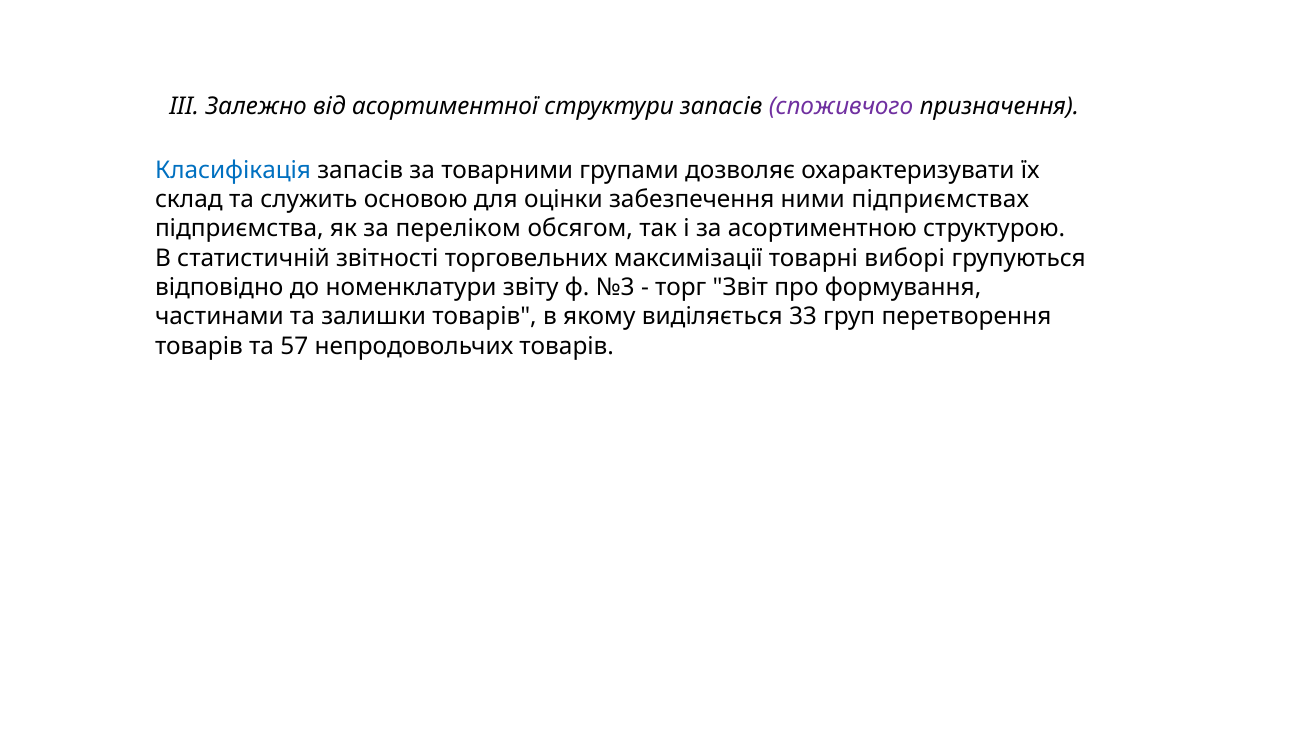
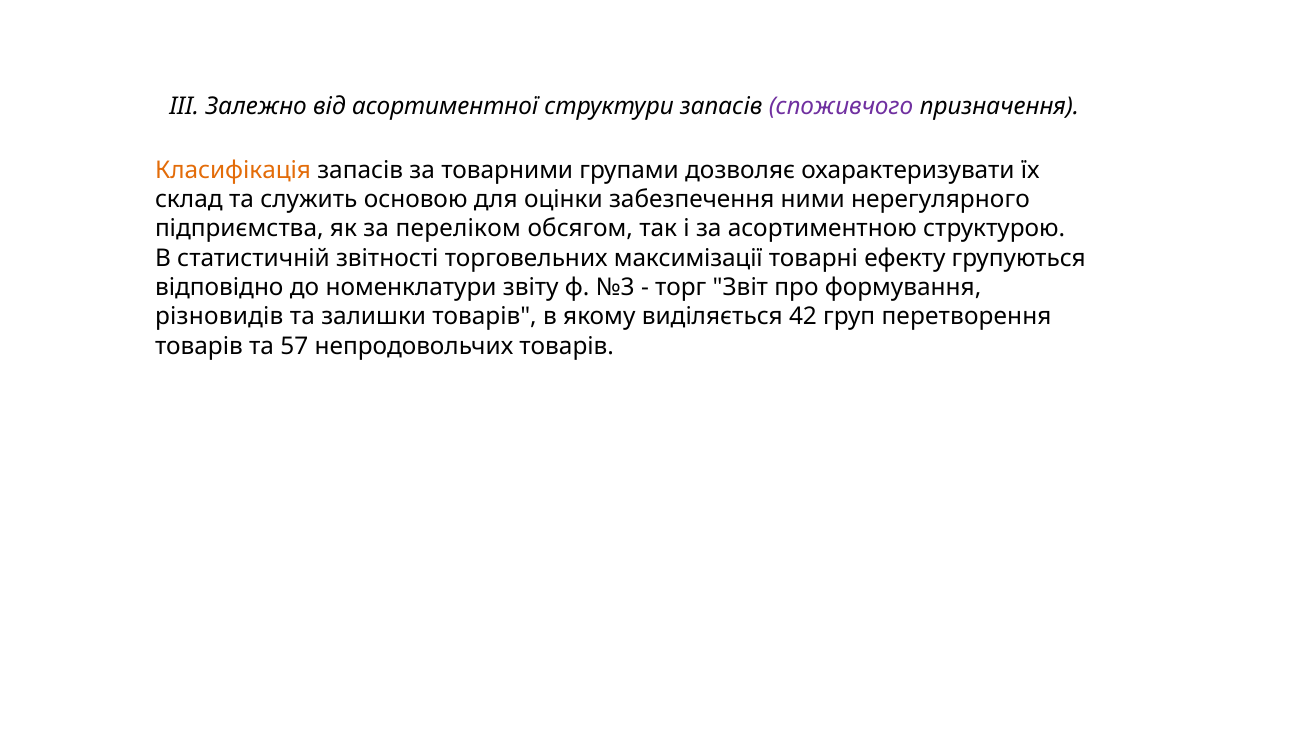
Класифікація colour: blue -> orange (233, 170)
підприємствах: підприємствах -> нерегулярного (940, 200)
виборі: виборі -> ефекту (905, 258)
частинами: частинами -> різновидів (219, 317)
33: 33 -> 42 (803, 317)
